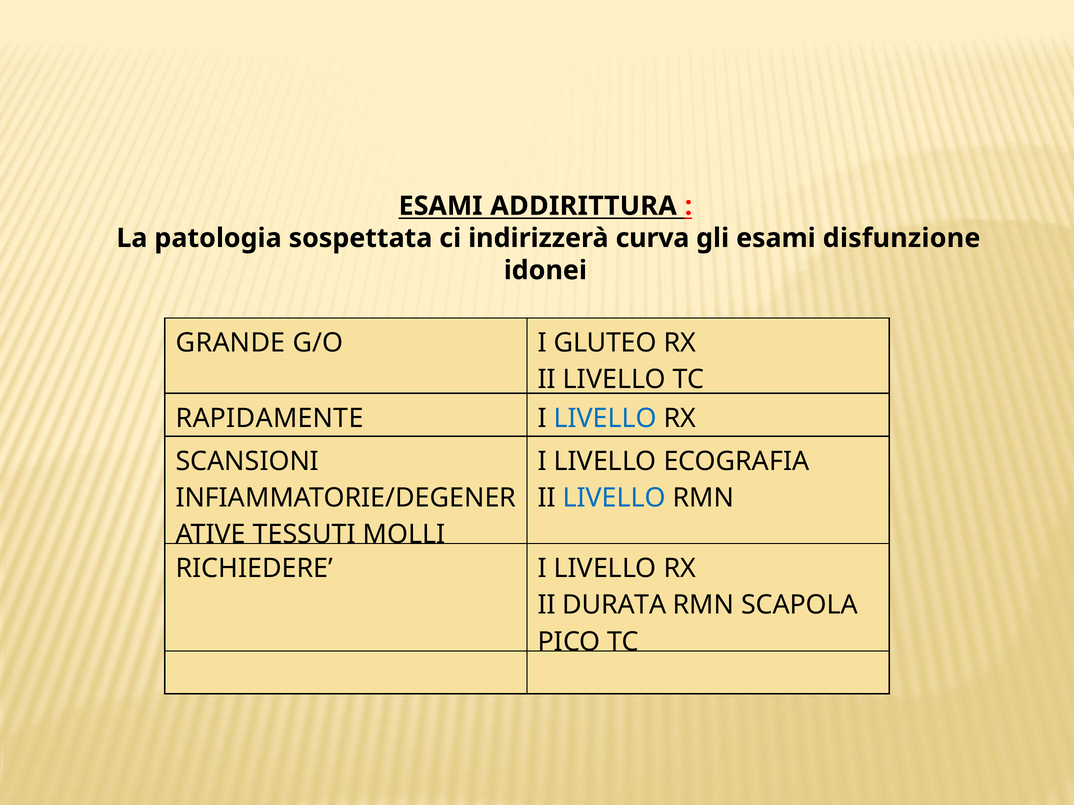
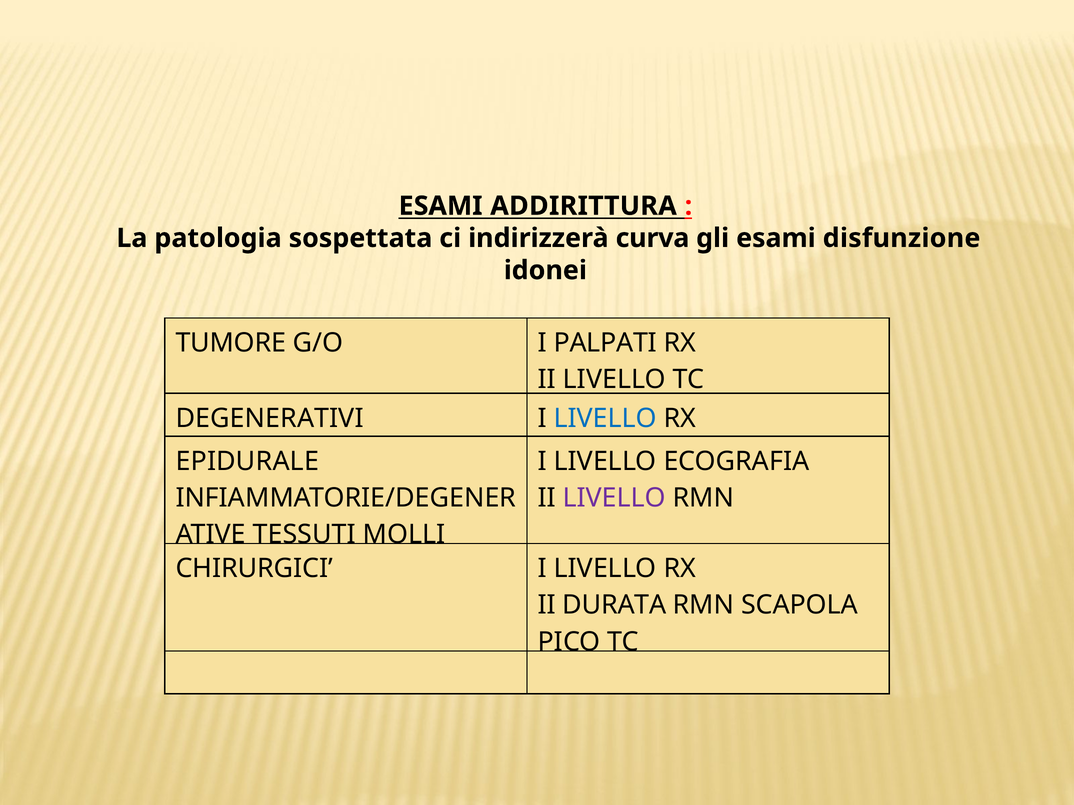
GRANDE: GRANDE -> TUMORE (231, 343)
GLUTEO: GLUTEO -> PALPATI (605, 343)
RAPIDAMENTE: RAPIDAMENTE -> DEGENERATIVI (270, 419)
SCANSIONI: SCANSIONI -> EPIDURALE (247, 462)
LIVELLO colour: blue -> purple (614, 498)
RICHIEDERE: RICHIEDERE -> CHIRURGICI (254, 569)
